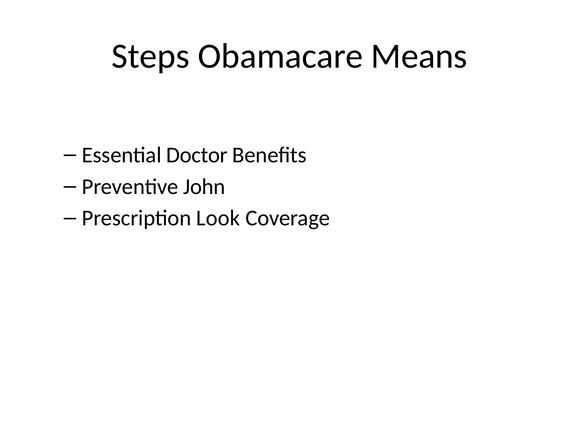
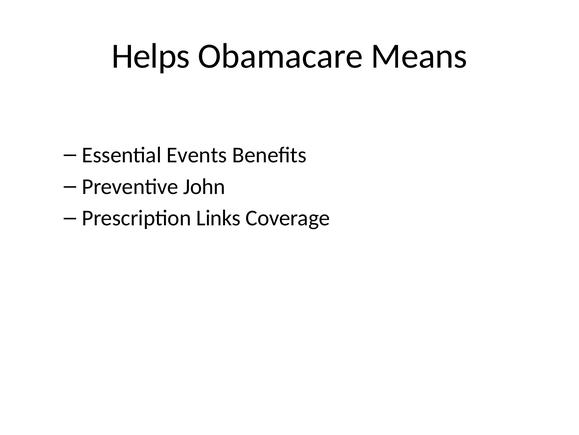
Steps: Steps -> Helps (151, 56)
Doctor: Doctor -> Events (197, 155)
Look: Look -> Links (218, 218)
